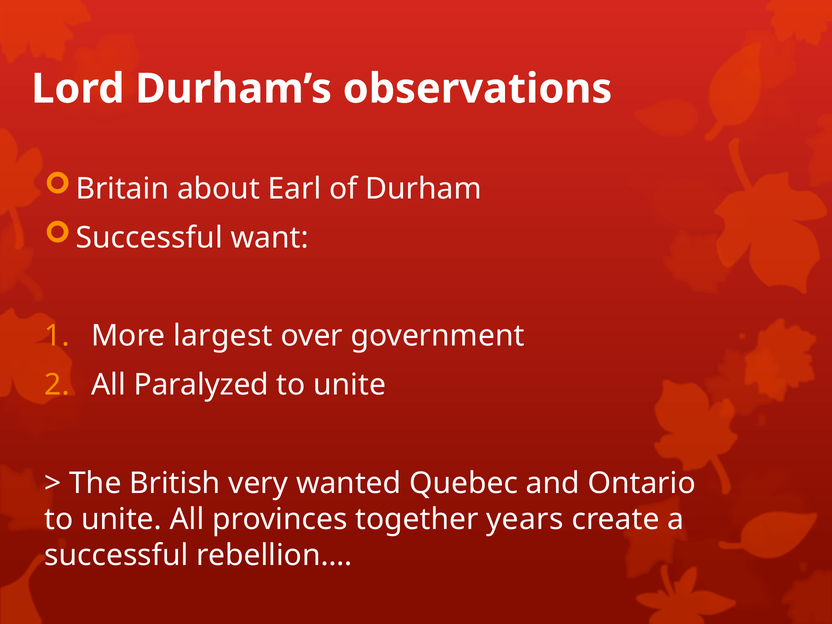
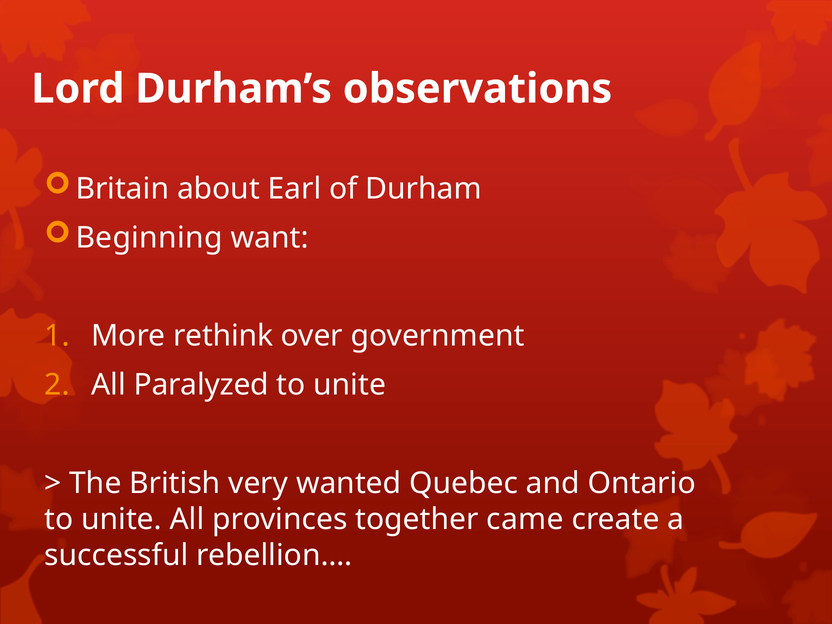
Successful: Successful -> Beginning (149, 238)
largest: largest -> rethink (223, 336)
years: years -> came (525, 519)
